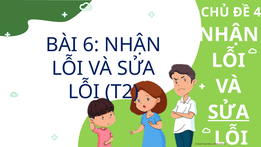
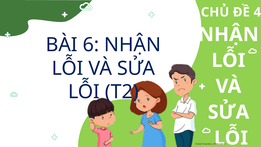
SỬA underline: present -> none (228, 112)
